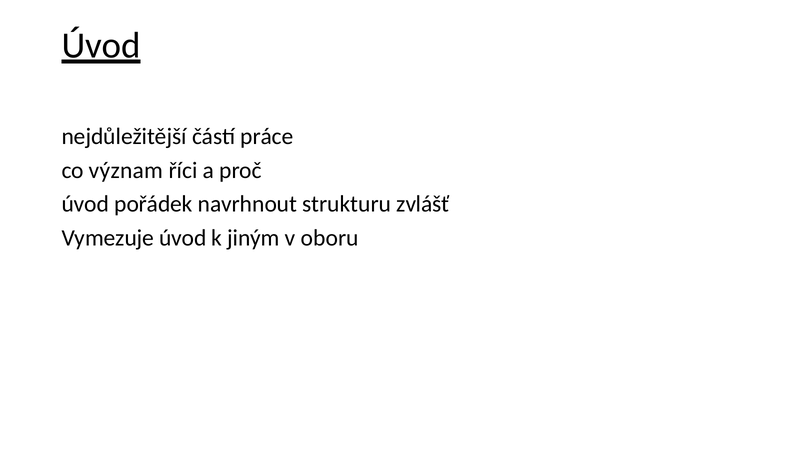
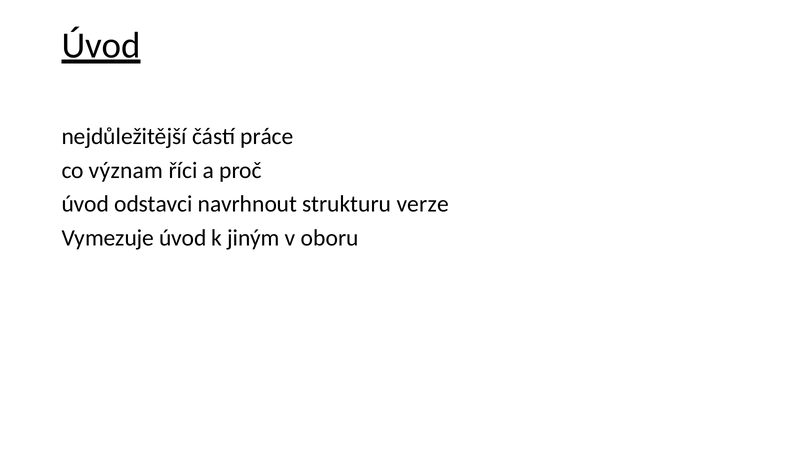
pořádek: pořádek -> odstavci (153, 204)
zvlášť: zvlášť -> verze (423, 204)
